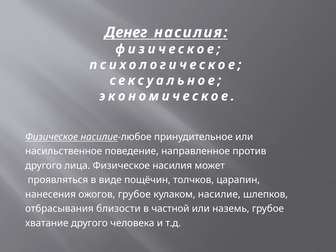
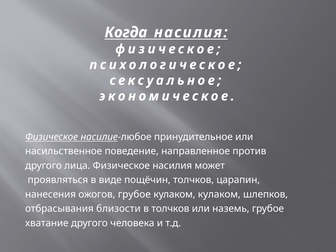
Денег: Денег -> Когда (126, 32)
кулаком насилие: насилие -> кулаком (219, 194)
в частной: частной -> толчков (170, 209)
